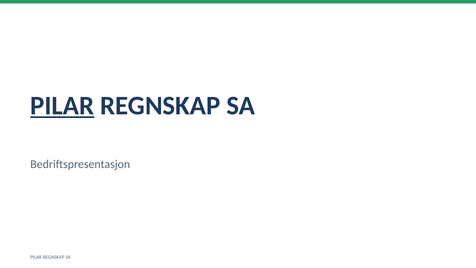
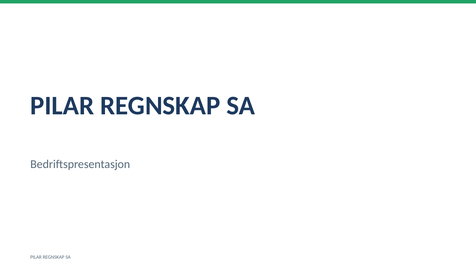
PILAR underline: present -> none (62, 106)
